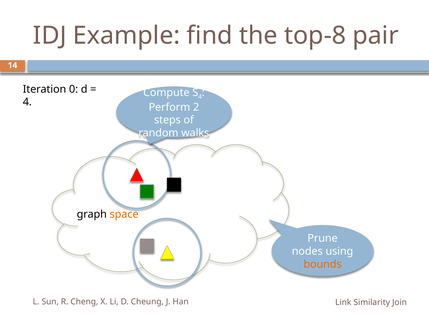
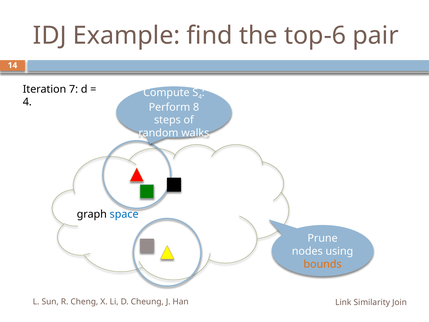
top-8: top-8 -> top-6 (315, 36)
0: 0 -> 7 (74, 89)
2: 2 -> 8 (196, 107)
space colour: orange -> blue (124, 214)
